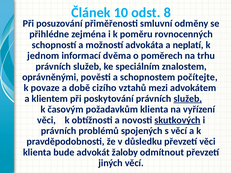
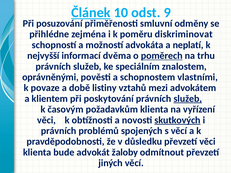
Článek underline: none -> present (91, 13)
8: 8 -> 9 (167, 13)
rovnocenných: rovnocenných -> diskriminovat (184, 34)
jednom: jednom -> nejvyšší (43, 56)
poměrech underline: none -> present (162, 56)
počítejte: počítejte -> vlastními (198, 77)
cizího: cizího -> listiny (104, 88)
